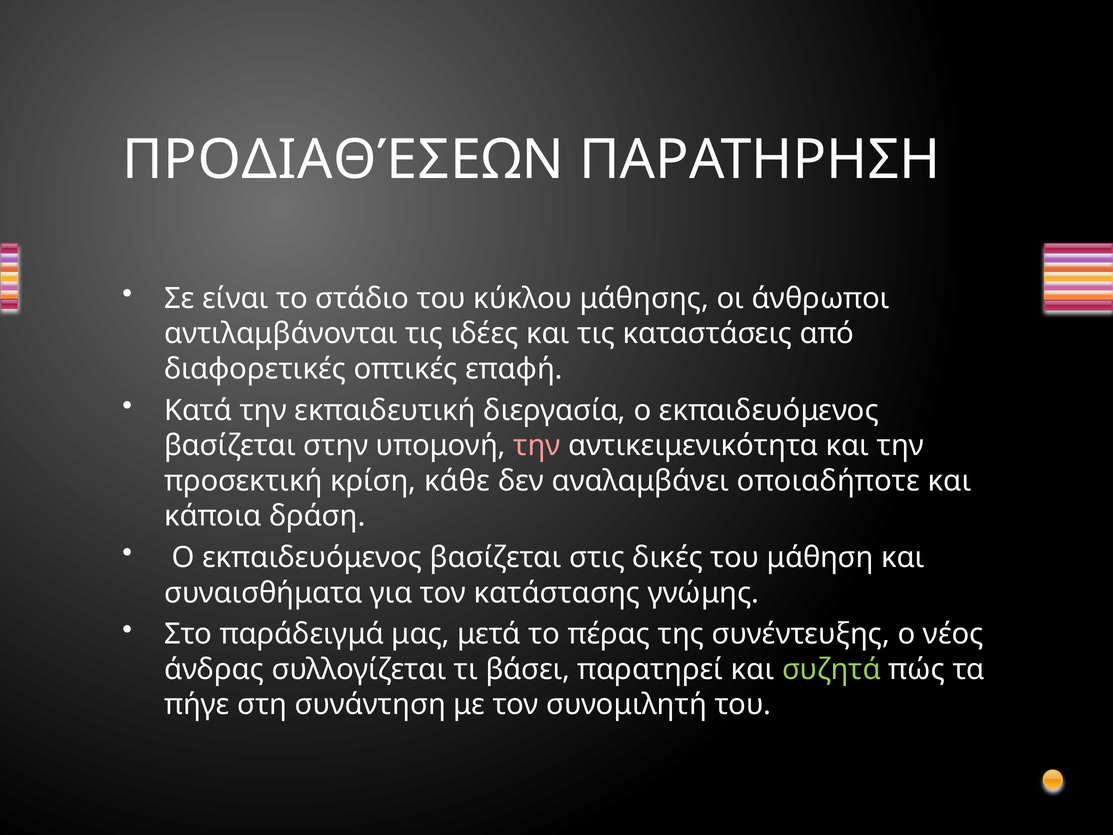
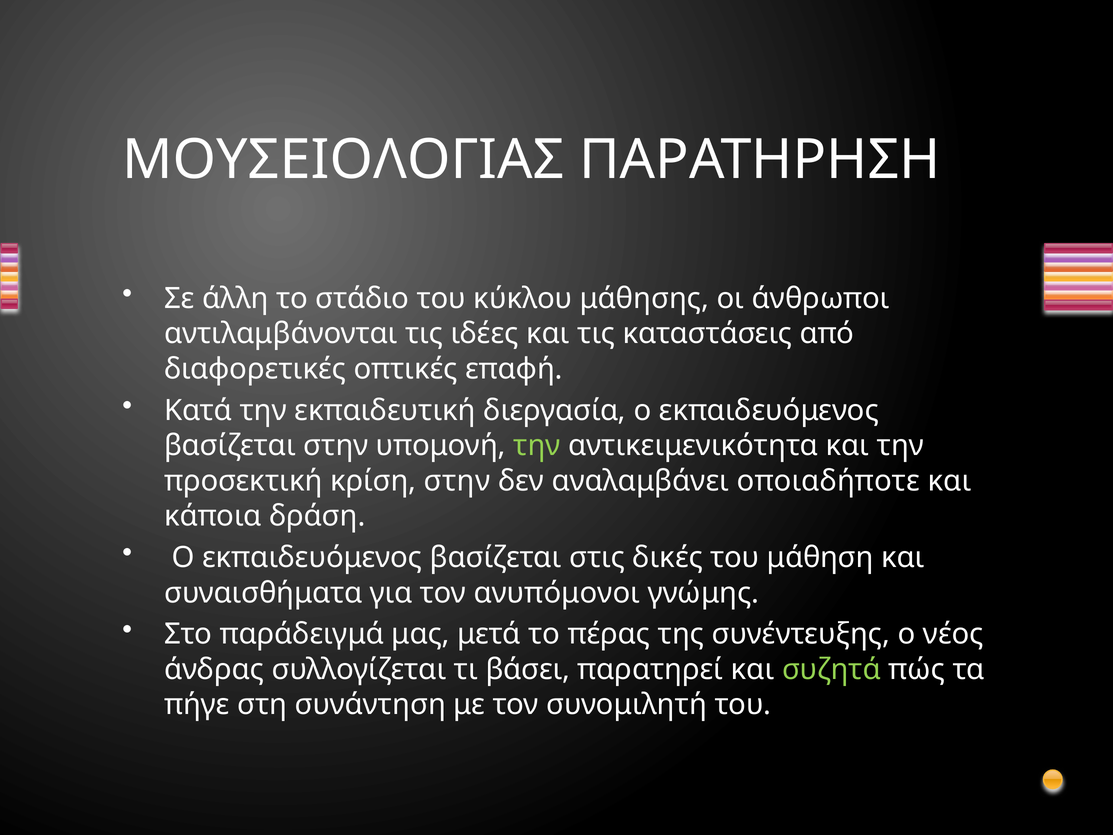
ΠΡΟΔΙΑΘΈΣΕΩΝ: ΠΡΟΔΙΑΘΈΣΕΩΝ -> ΜΟΥΣΕΙΟΛΟΓΙΑΣ (343, 160)
είναι: είναι -> άλλη (235, 298)
την colour: pink -> light green (537, 446)
κρίση κάθε: κάθε -> στην (457, 481)
κατάστασης: κατάστασης -> ανυπόμονοι (557, 593)
